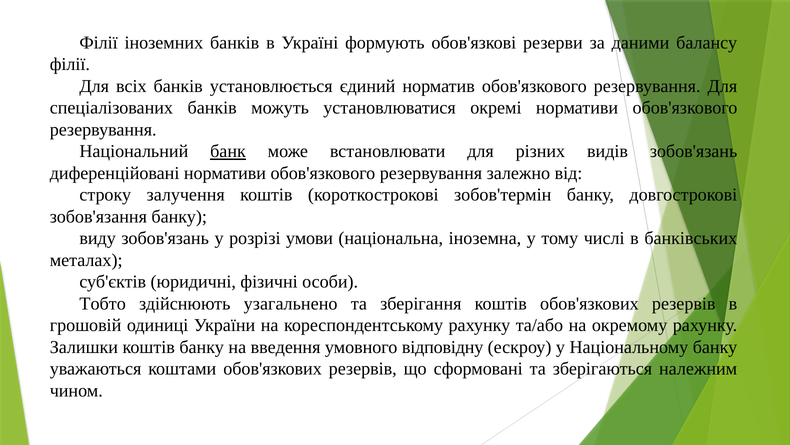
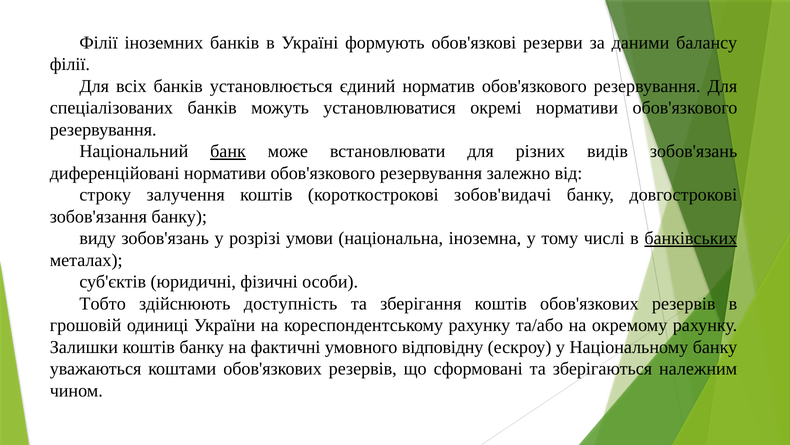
зобов'термін: зобов'термін -> зобов'видачі (503, 195)
банківських underline: none -> present (691, 238)
узагальнено: узагальнено -> доступність (291, 303)
введення: введення -> фактичні (286, 347)
